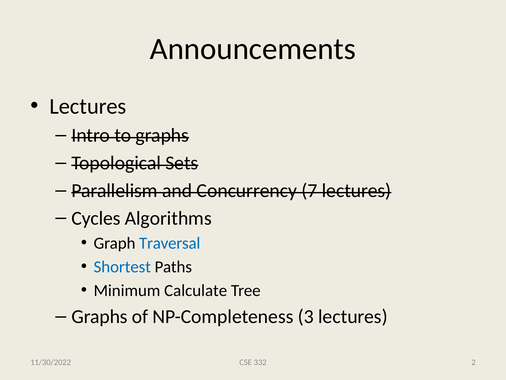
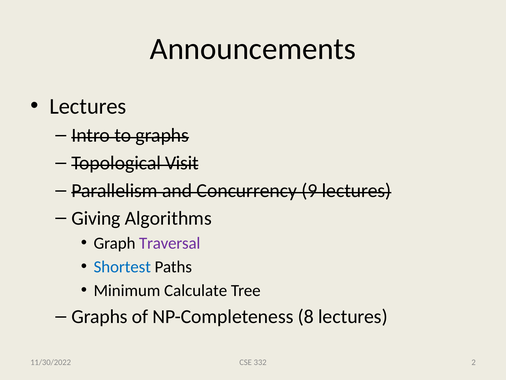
Sets: Sets -> Visit (182, 163)
7: 7 -> 9 (309, 190)
Cycles: Cycles -> Giving (96, 218)
Traversal colour: blue -> purple (170, 243)
3: 3 -> 8 (306, 316)
